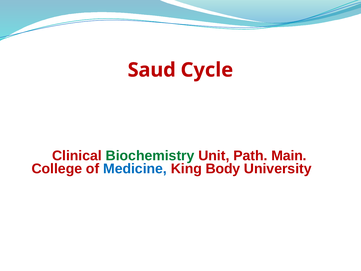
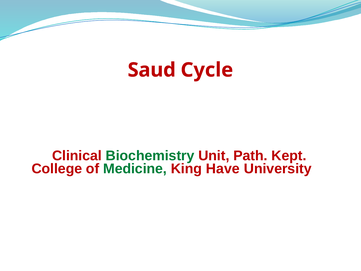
Main: Main -> Kept (289, 156)
Medicine colour: blue -> green (135, 168)
Body: Body -> Have (223, 168)
